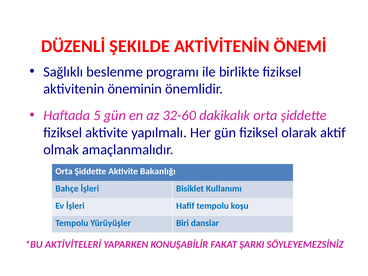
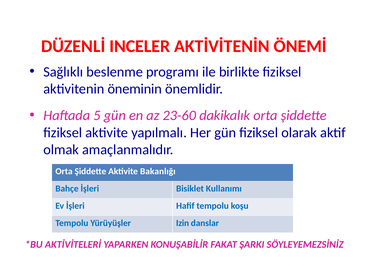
ŞEKILDE: ŞEKILDE -> INCELER (140, 46)
32-60: 32-60 -> 23-60 (179, 115)
Biri: Biri -> Izin (183, 223)
